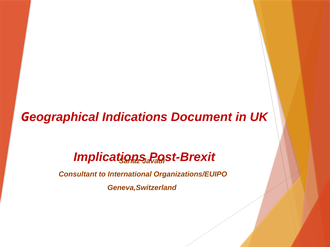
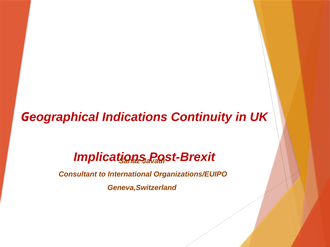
Document: Document -> Continuity (201, 117)
